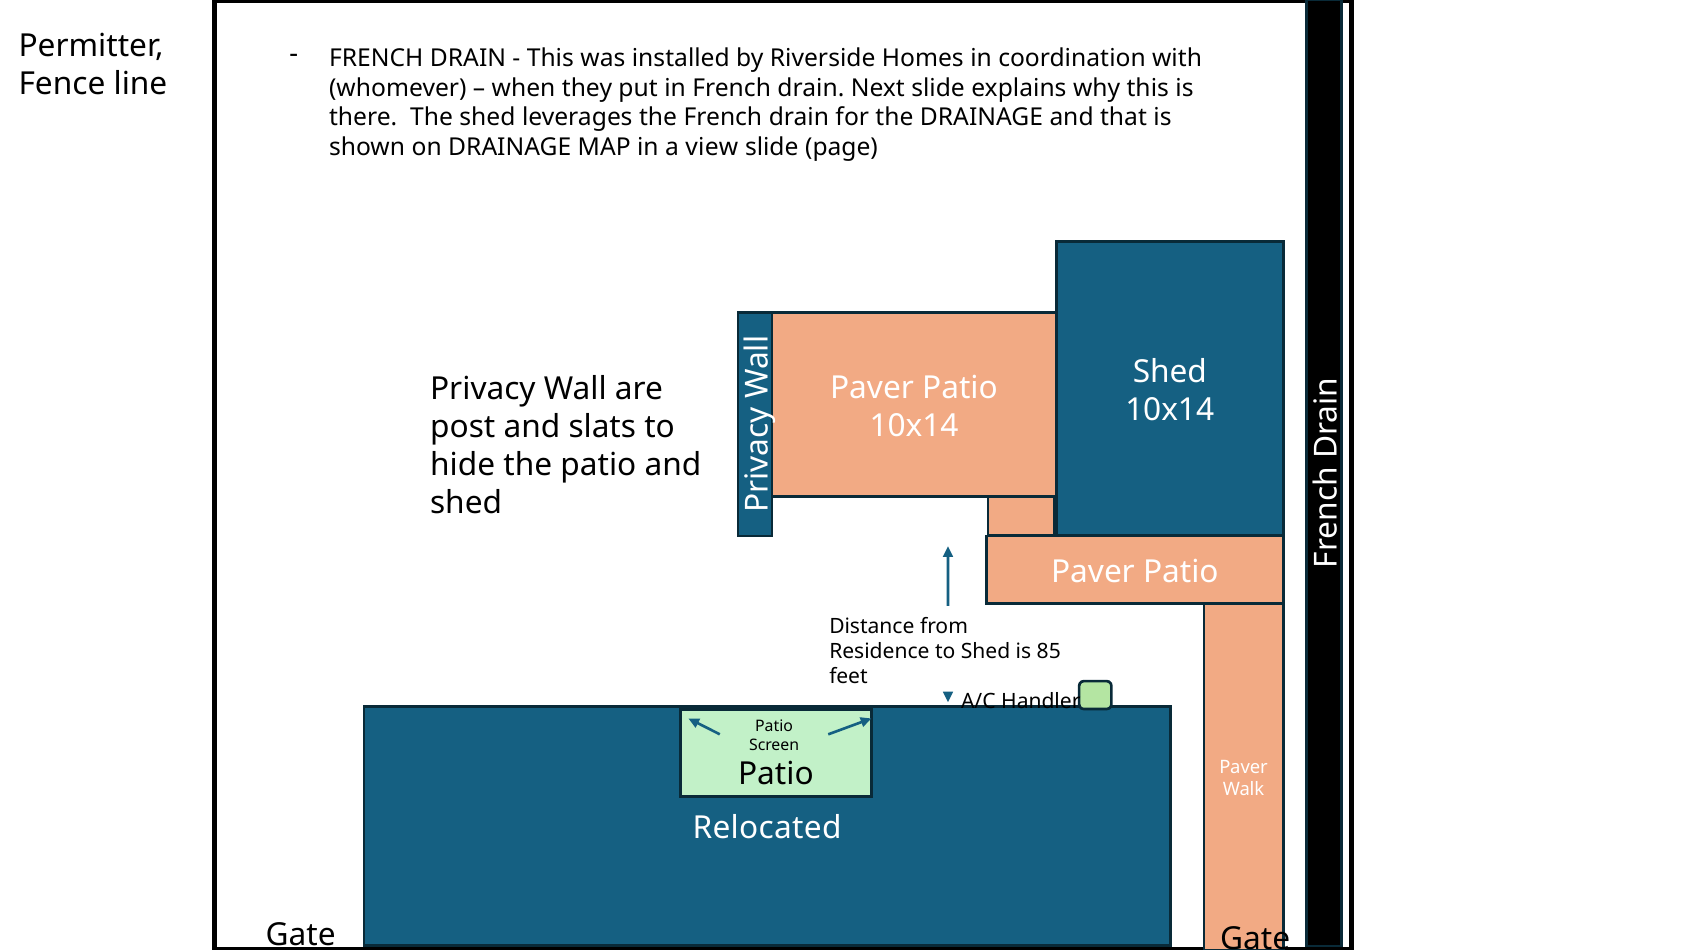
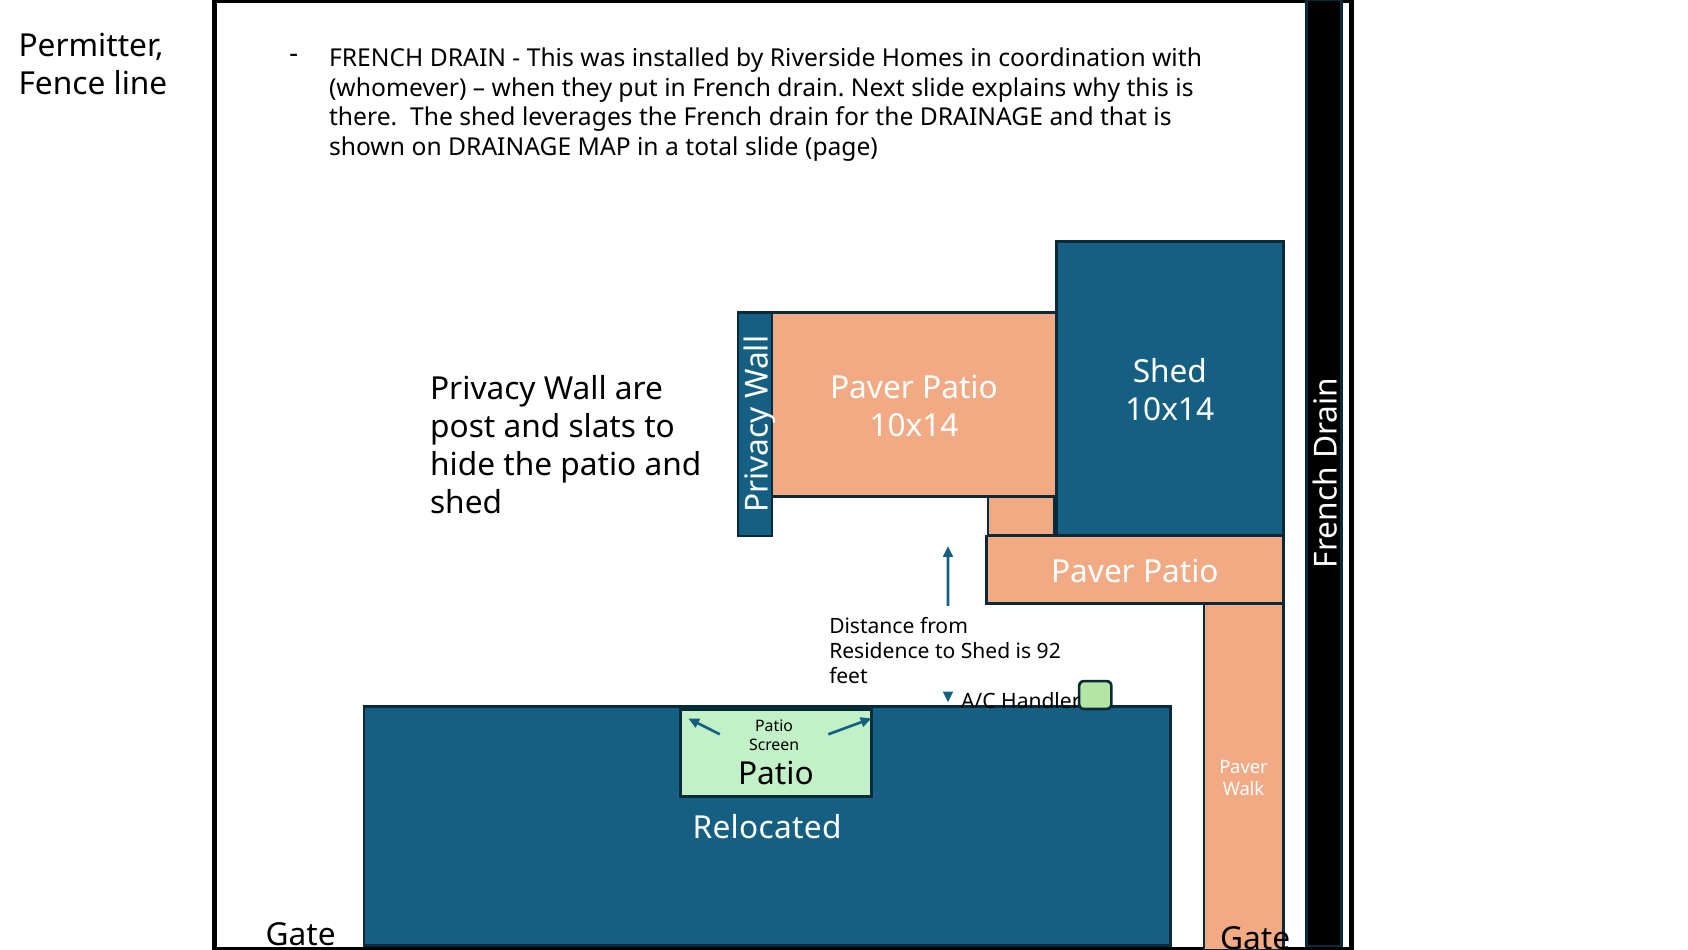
view: view -> total (712, 147)
85: 85 -> 92 (1049, 651)
